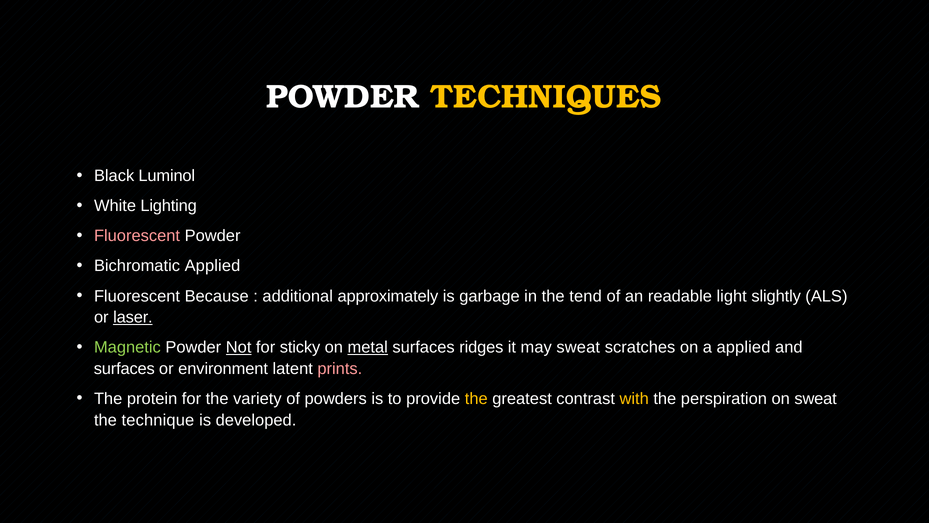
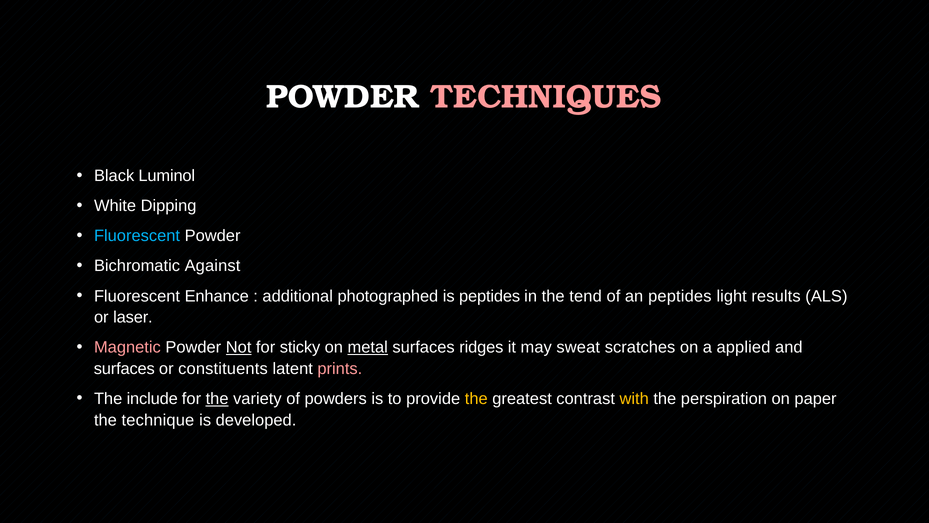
TECHNIQUES colour: yellow -> pink (546, 97)
Lighting: Lighting -> Dipping (169, 206)
Fluorescent colour: pink -> light blue (137, 236)
Bichromatic Applied: Applied -> Against (212, 266)
Because: Because -> Enhance (217, 296)
approximately: approximately -> photographed (388, 296)
is garbage: garbage -> peptides (490, 296)
an readable: readable -> peptides (680, 296)
slightly: slightly -> results (776, 296)
laser underline: present -> none (133, 317)
Magnetic colour: light green -> pink (127, 347)
environment: environment -> constituents (223, 368)
protein: protein -> include (152, 398)
the underline: none -> present (217, 398)
on sweat: sweat -> paper (816, 398)
